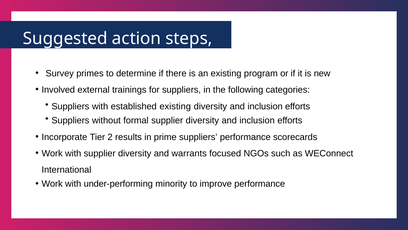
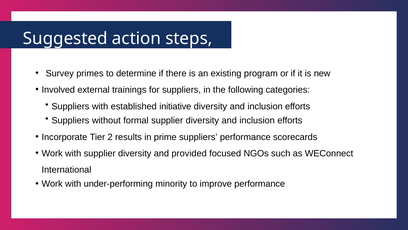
established existing: existing -> initiative (175, 106)
warrants: warrants -> provided (189, 153)
